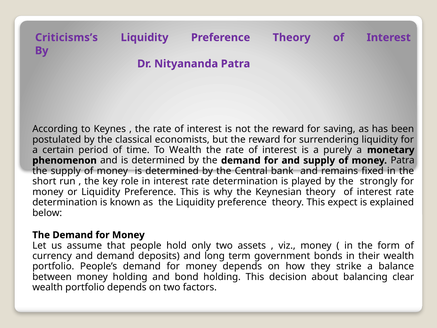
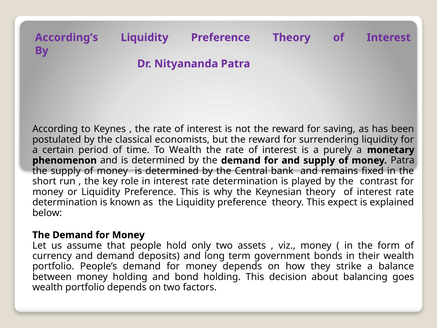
Criticisms’s: Criticisms’s -> According’s (67, 37)
strongly: strongly -> contrast (379, 181)
clear: clear -> goes (403, 277)
